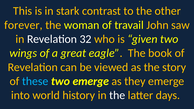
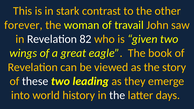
32: 32 -> 82 (86, 39)
these colour: light blue -> white (35, 81)
two emerge: emerge -> leading (91, 81)
